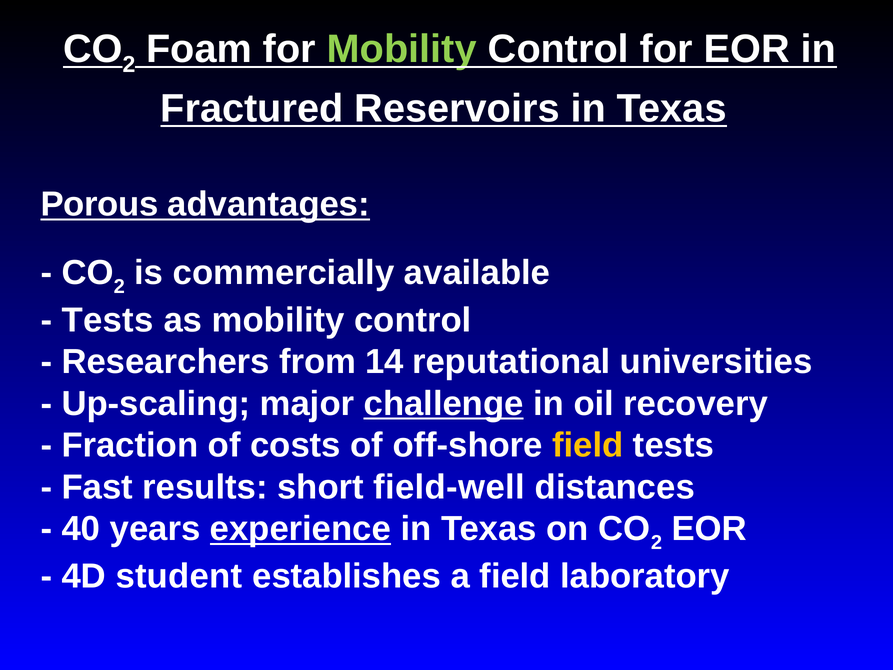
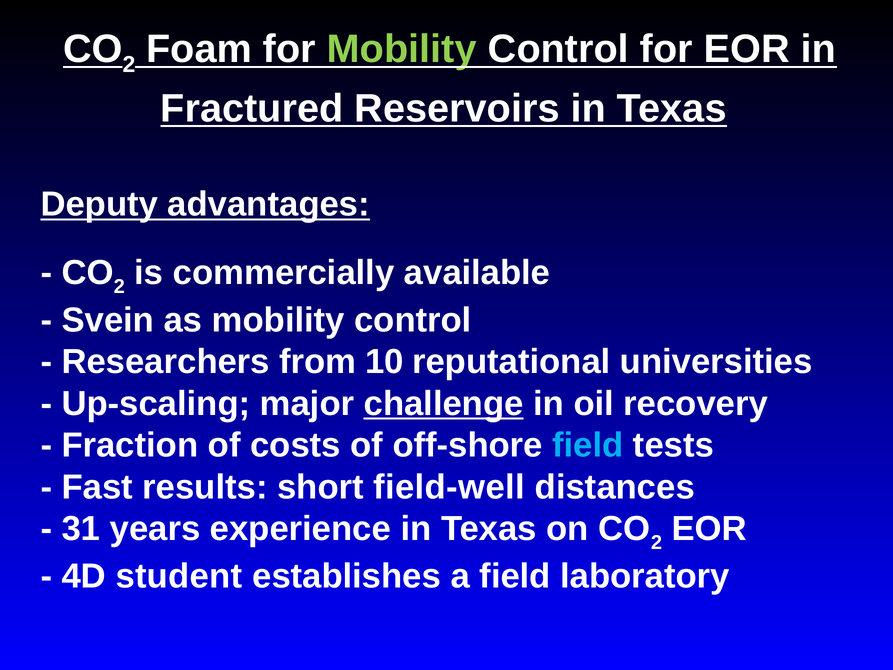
Porous: Porous -> Deputy (99, 204)
Tests: Tests -> Svein (108, 320)
14: 14 -> 10 (384, 362)
field colour: yellow -> light blue (588, 445)
40: 40 -> 31 (81, 529)
experience underline: present -> none (300, 529)
